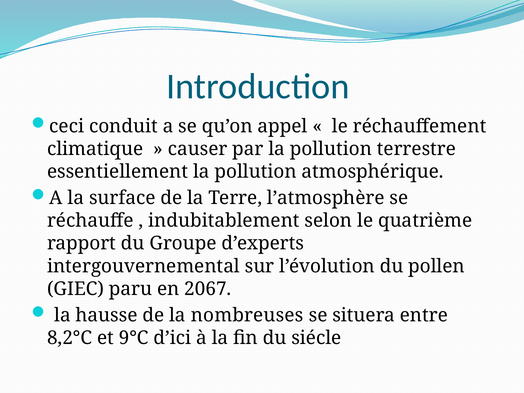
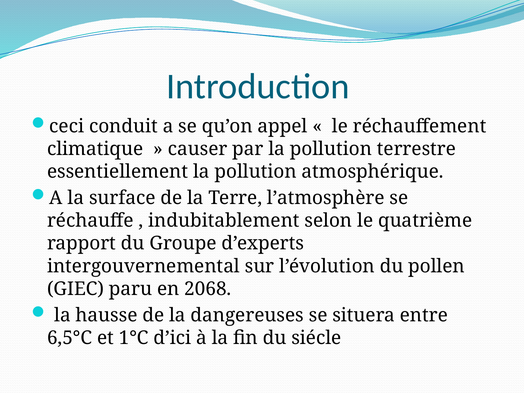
2067: 2067 -> 2068 (208, 289)
nombreuses: nombreuses -> dangereuses (247, 315)
8,2°C: 8,2°C -> 6,5°C (70, 338)
9°C: 9°C -> 1°C (134, 338)
